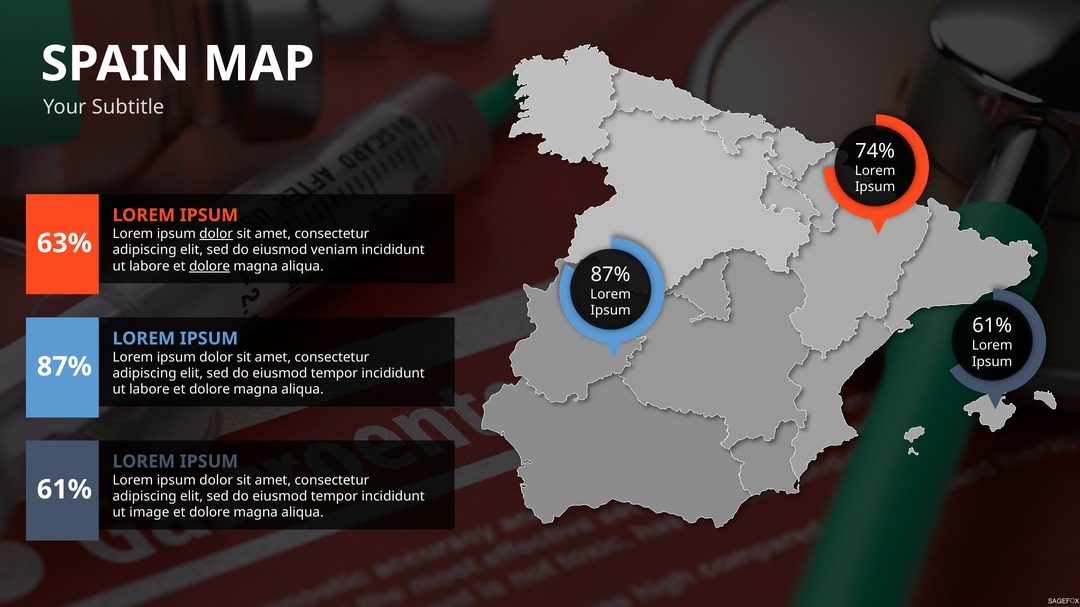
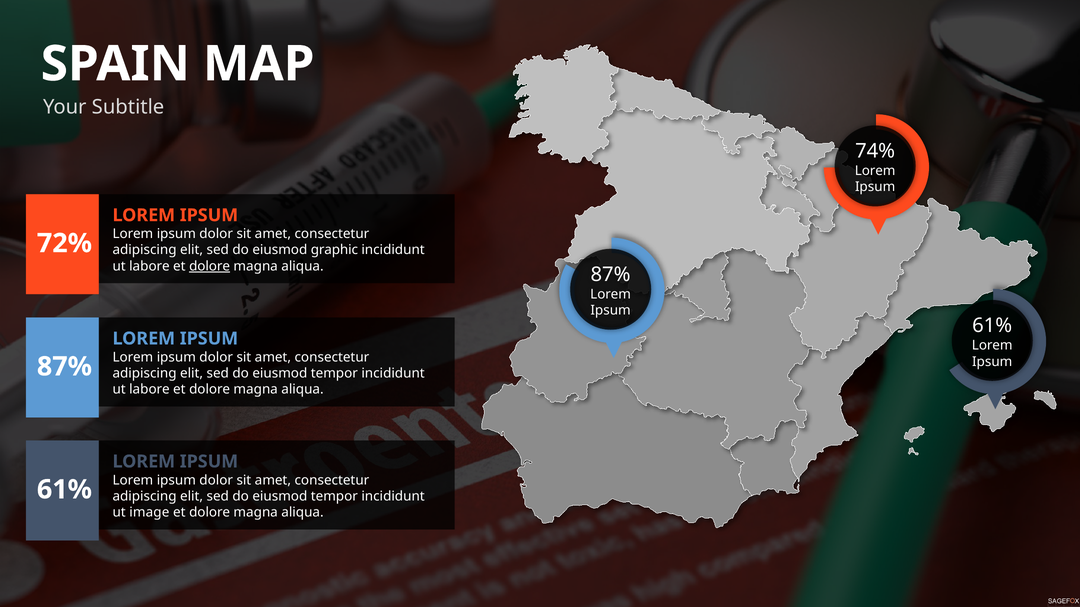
dolor underline: present -> none (216, 234)
63%: 63% -> 72% (64, 243)
veniam: veniam -> graphic (334, 250)
